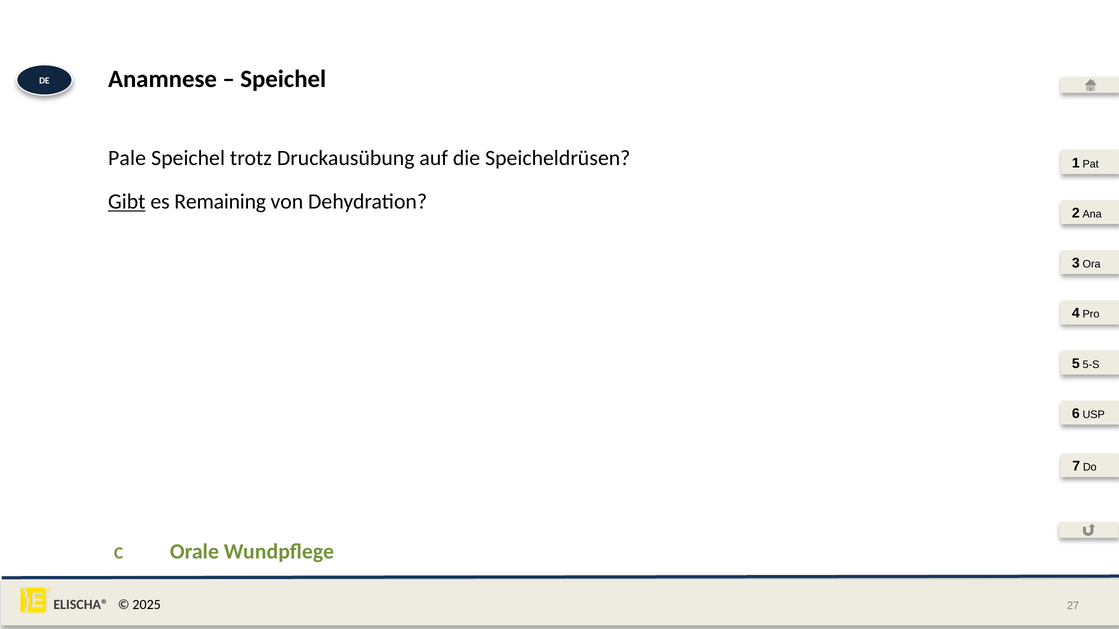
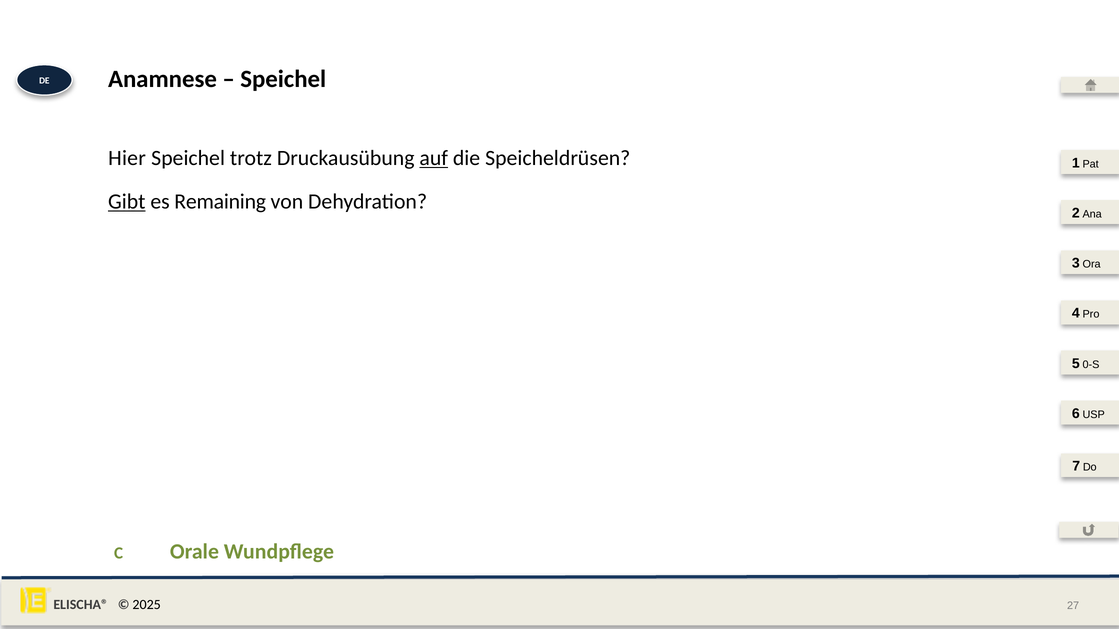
Pale: Pale -> Hier (127, 158)
auf underline: none -> present (434, 158)
5-S: 5-S -> 0-S (1091, 365)
